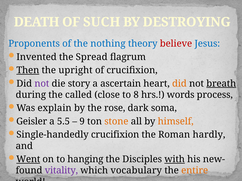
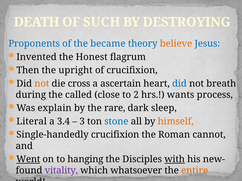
nothing: nothing -> became (108, 44)
believe colour: red -> orange (176, 44)
Spread: Spread -> Honest (92, 57)
Then underline: present -> none (28, 70)
not colour: purple -> orange (42, 84)
story: story -> cross (79, 84)
did colour: orange -> blue (179, 84)
breath underline: present -> none (221, 84)
8: 8 -> 2 (136, 95)
words: words -> wants (181, 95)
rose: rose -> rare (115, 108)
soma: soma -> sleep (164, 108)
Geisler: Geisler -> Literal (32, 122)
5.5: 5.5 -> 3.4 (63, 122)
9: 9 -> 3 (82, 122)
stone colour: orange -> blue (116, 122)
hardly: hardly -> cannot (209, 135)
vocabulary: vocabulary -> whatsoever (136, 171)
